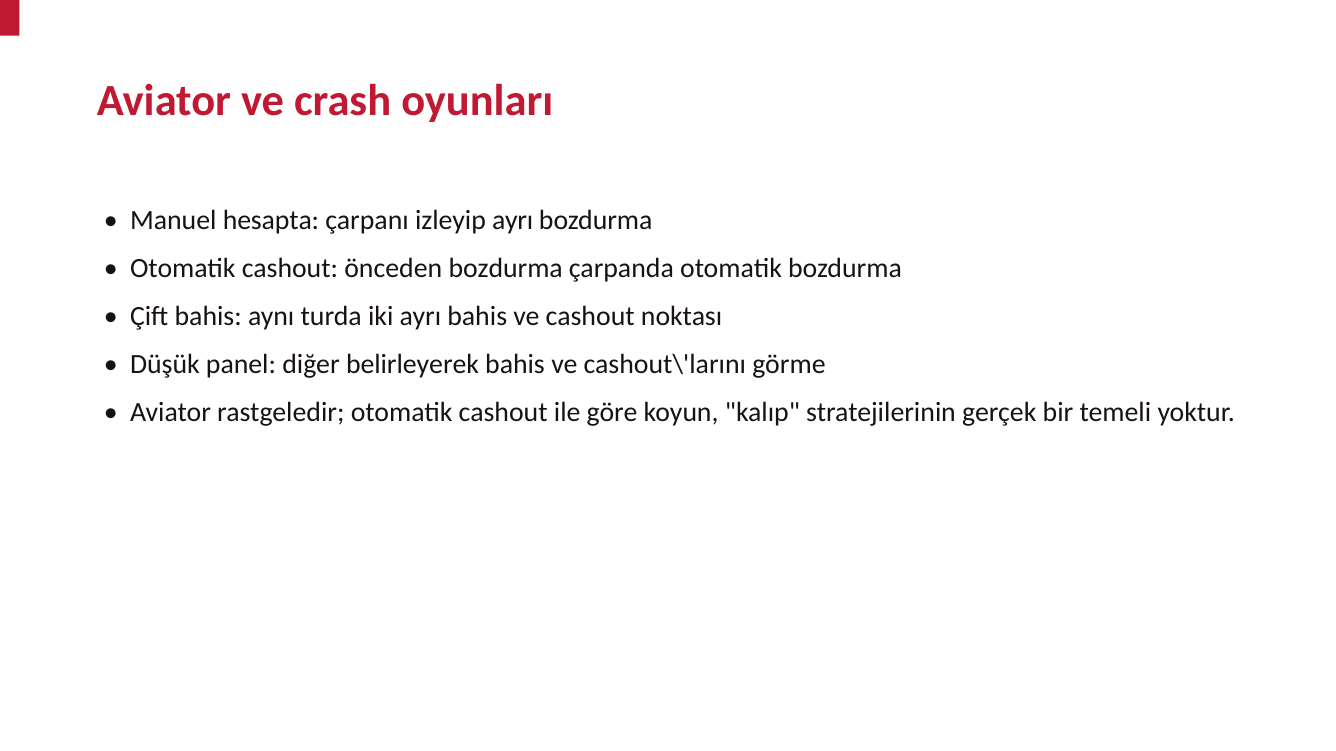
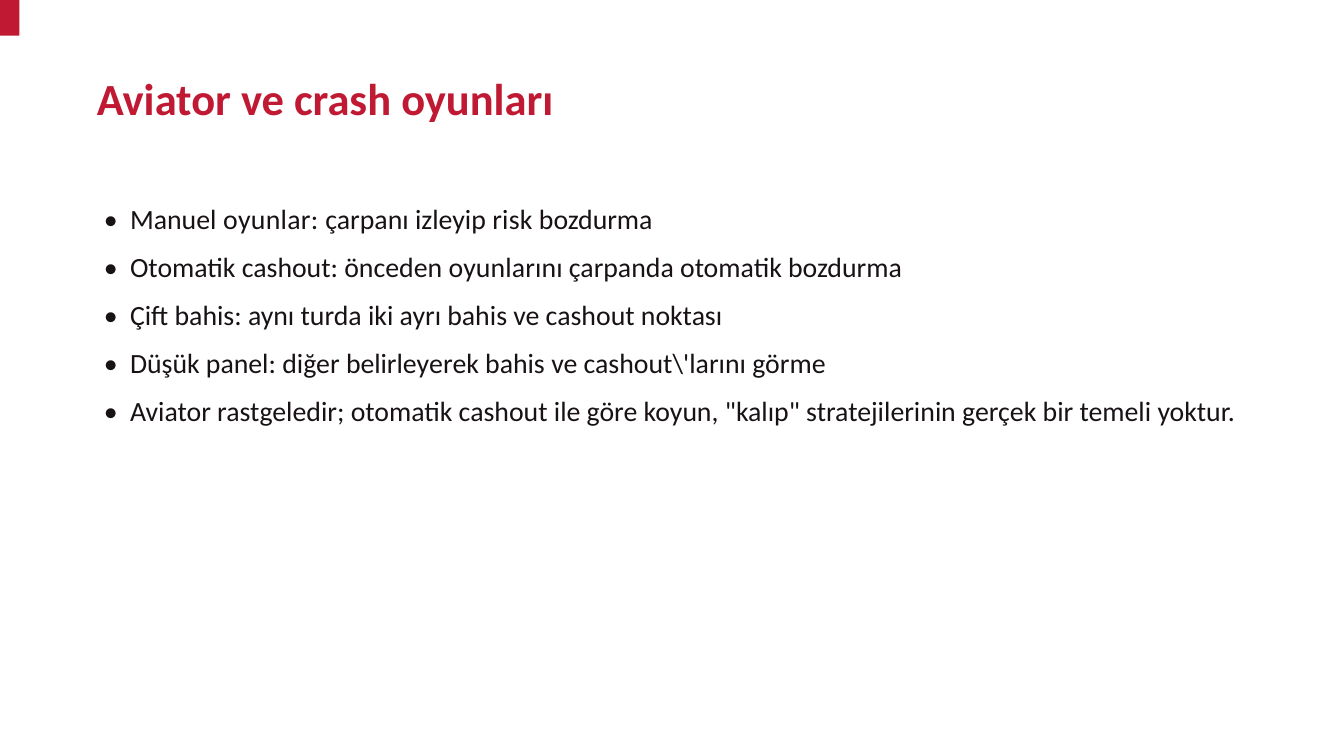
hesapta: hesapta -> oyunlar (271, 220)
izleyip ayrı: ayrı -> risk (512, 220)
önceden bozdurma: bozdurma -> oyunlarını (506, 268)
